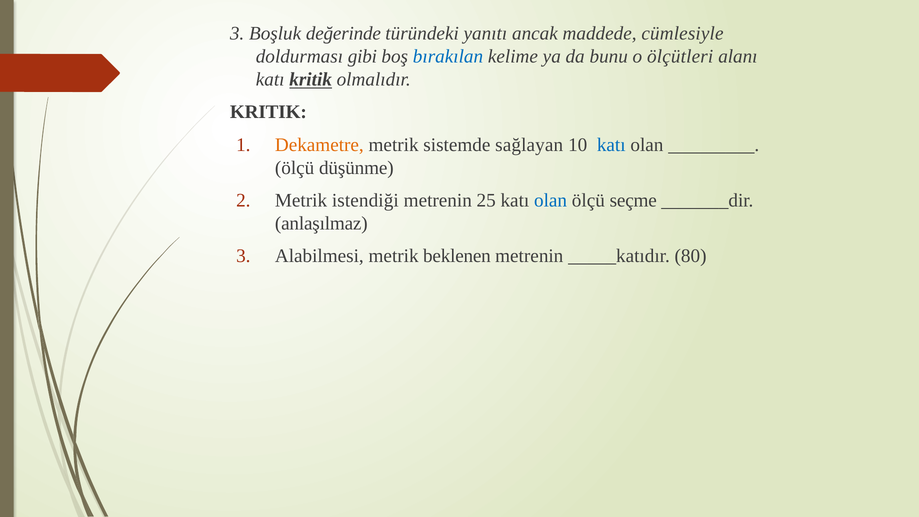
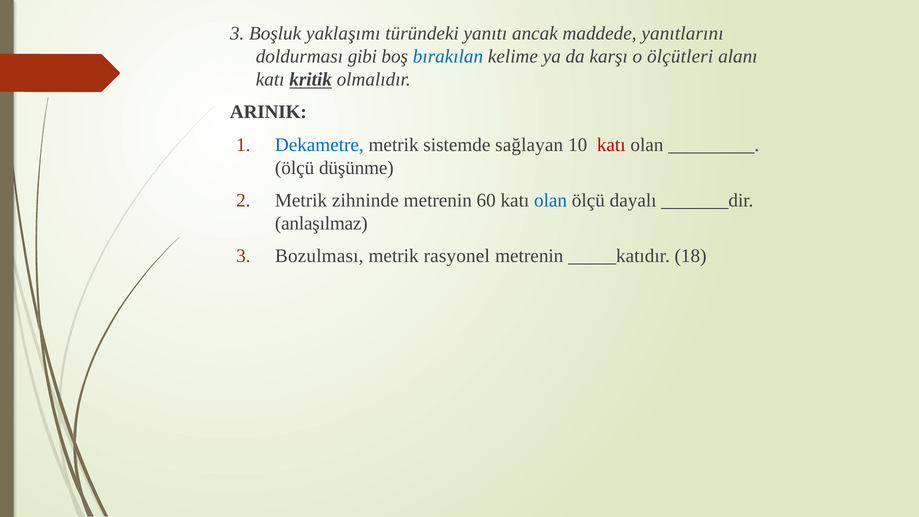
değerinde: değerinde -> yaklaşımı (343, 34)
cümlesiyle: cümlesiyle -> yanıtlarını (682, 34)
bunu: bunu -> karşı (609, 57)
KRITIK: KRITIK -> ARINIK (268, 112)
Dekametre colour: orange -> blue (319, 145)
katı colour: blue -> red (611, 145)
istendiği: istendiği -> zihninde (365, 200)
25: 25 -> 60 (486, 200)
seçme: seçme -> dayalı (633, 200)
Alabilmesi: Alabilmesi -> Bozulması (319, 256)
beklenen: beklenen -> rasyonel (457, 256)
80: 80 -> 18 (691, 256)
